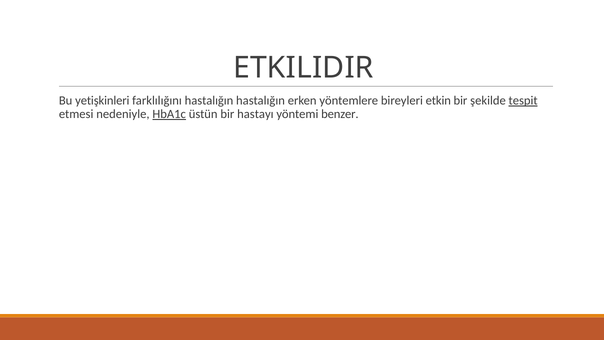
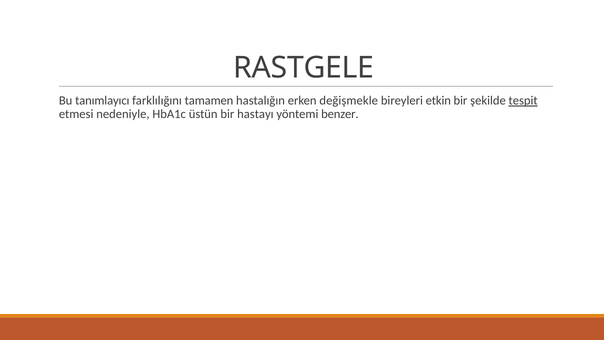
ETKILIDIR: ETKILIDIR -> RASTGELE (304, 68)
yetişkinleri: yetişkinleri -> tanımlayıcı (102, 100)
farklılığını hastalığın: hastalığın -> tamamen (209, 100)
yöntemlere: yöntemlere -> değişmekle (349, 100)
HbA1c underline: present -> none (169, 114)
